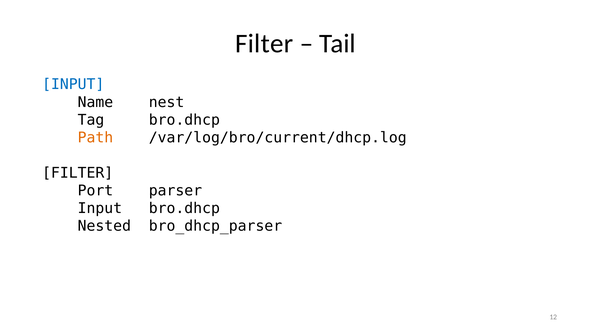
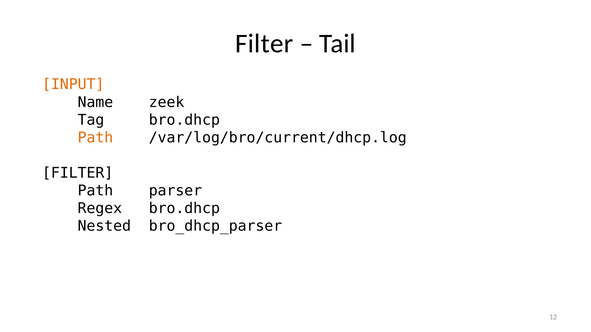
INPUT colour: blue -> orange (73, 85)
nest: nest -> zeek (167, 102)
Port: Port -> Path (95, 191)
Input: Input -> Regex (100, 209)
